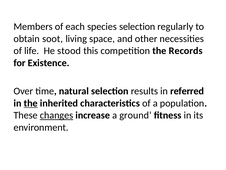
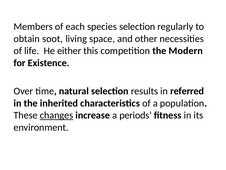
stood: stood -> either (69, 51)
Records: Records -> Modern (186, 51)
the underline: present -> none (31, 103)
ground: ground -> periods (136, 115)
